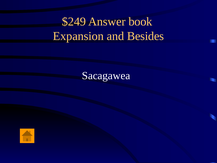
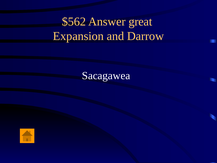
$249: $249 -> $562 (74, 22)
book: book -> great (140, 22)
Besides: Besides -> Darrow (146, 36)
